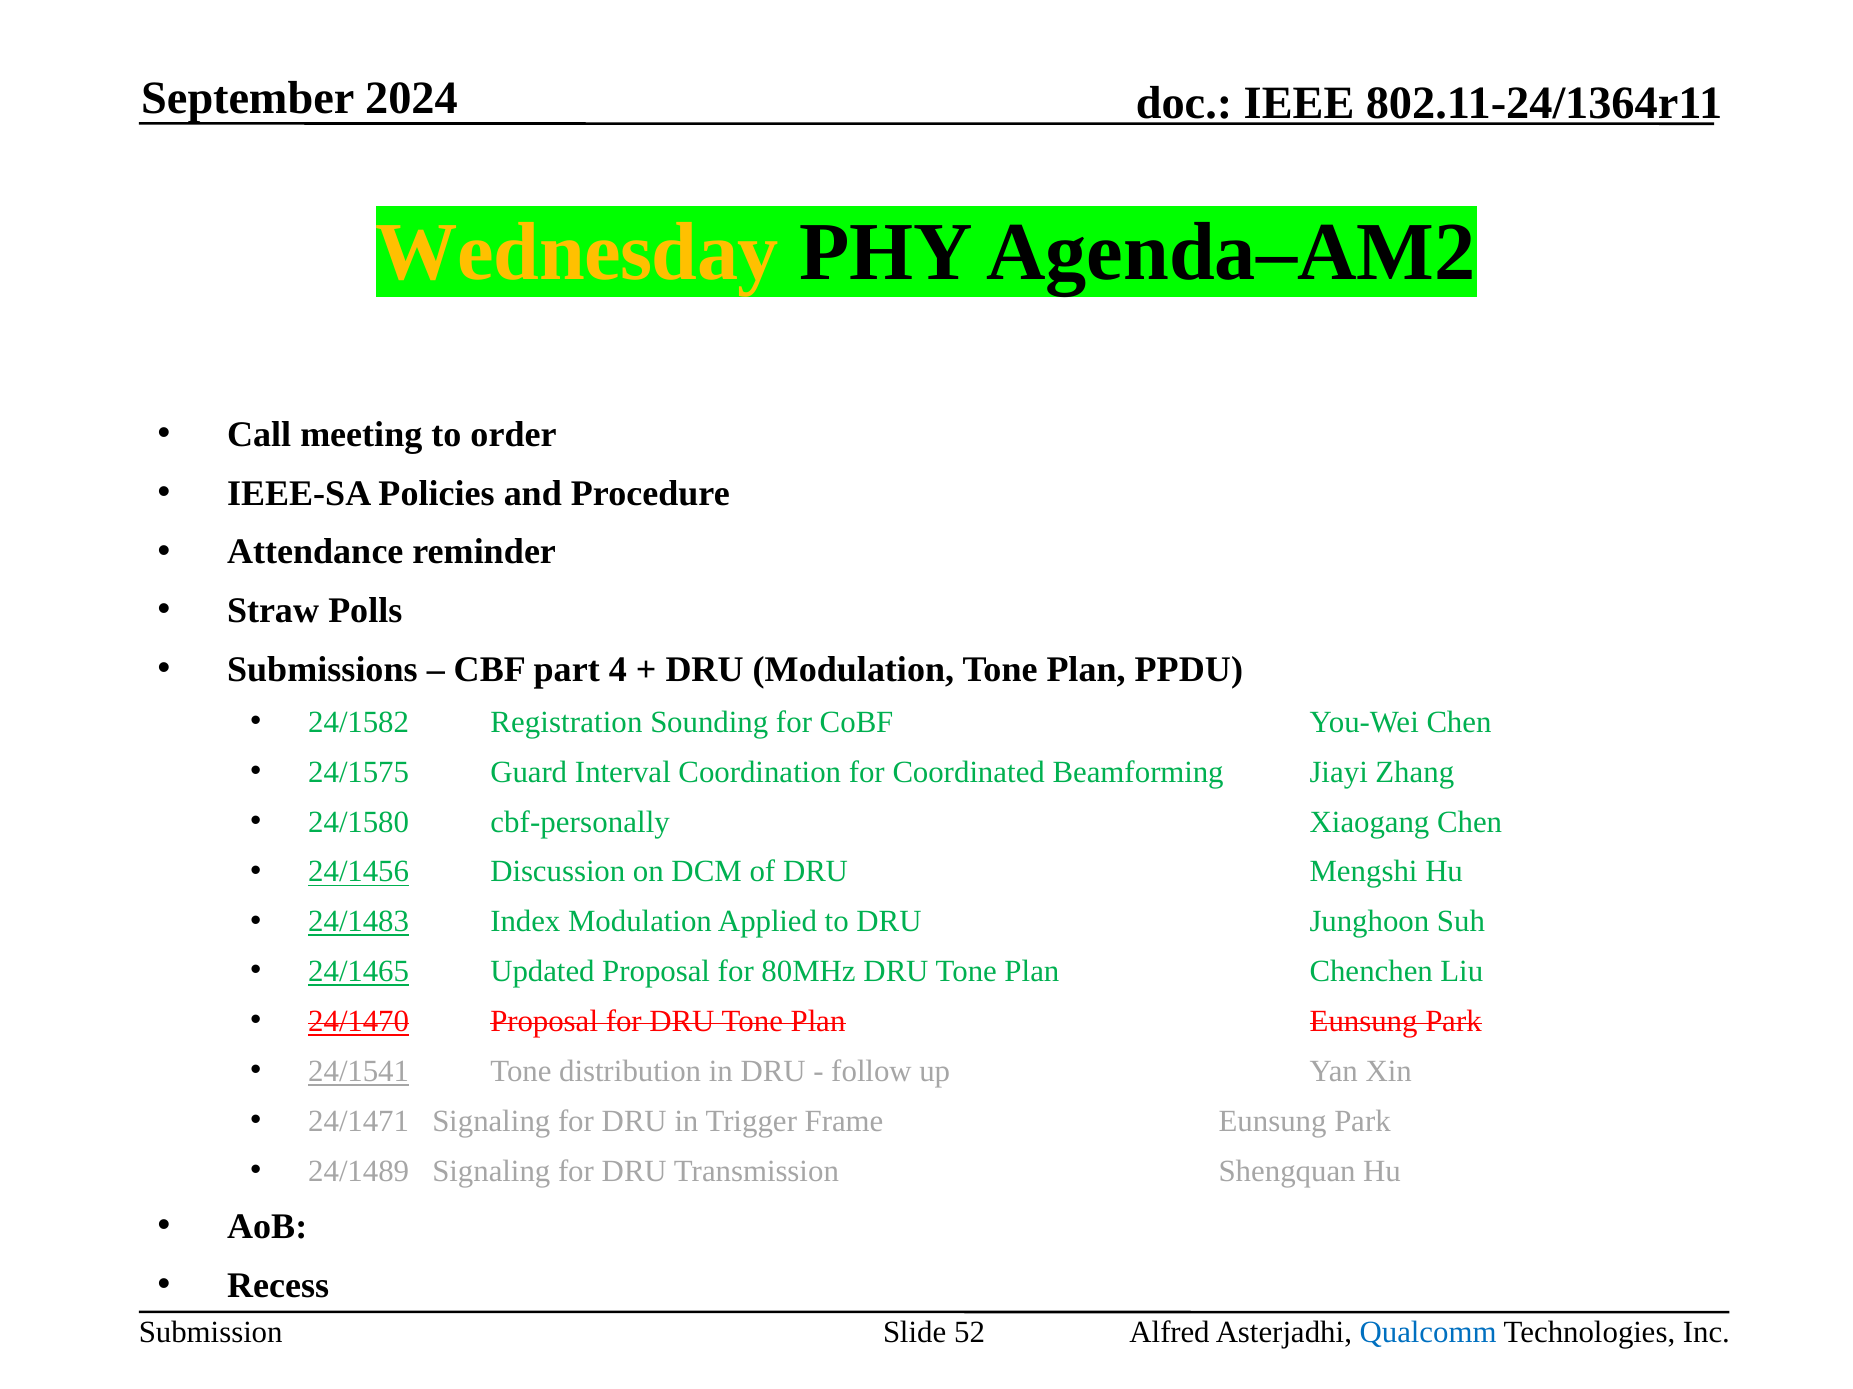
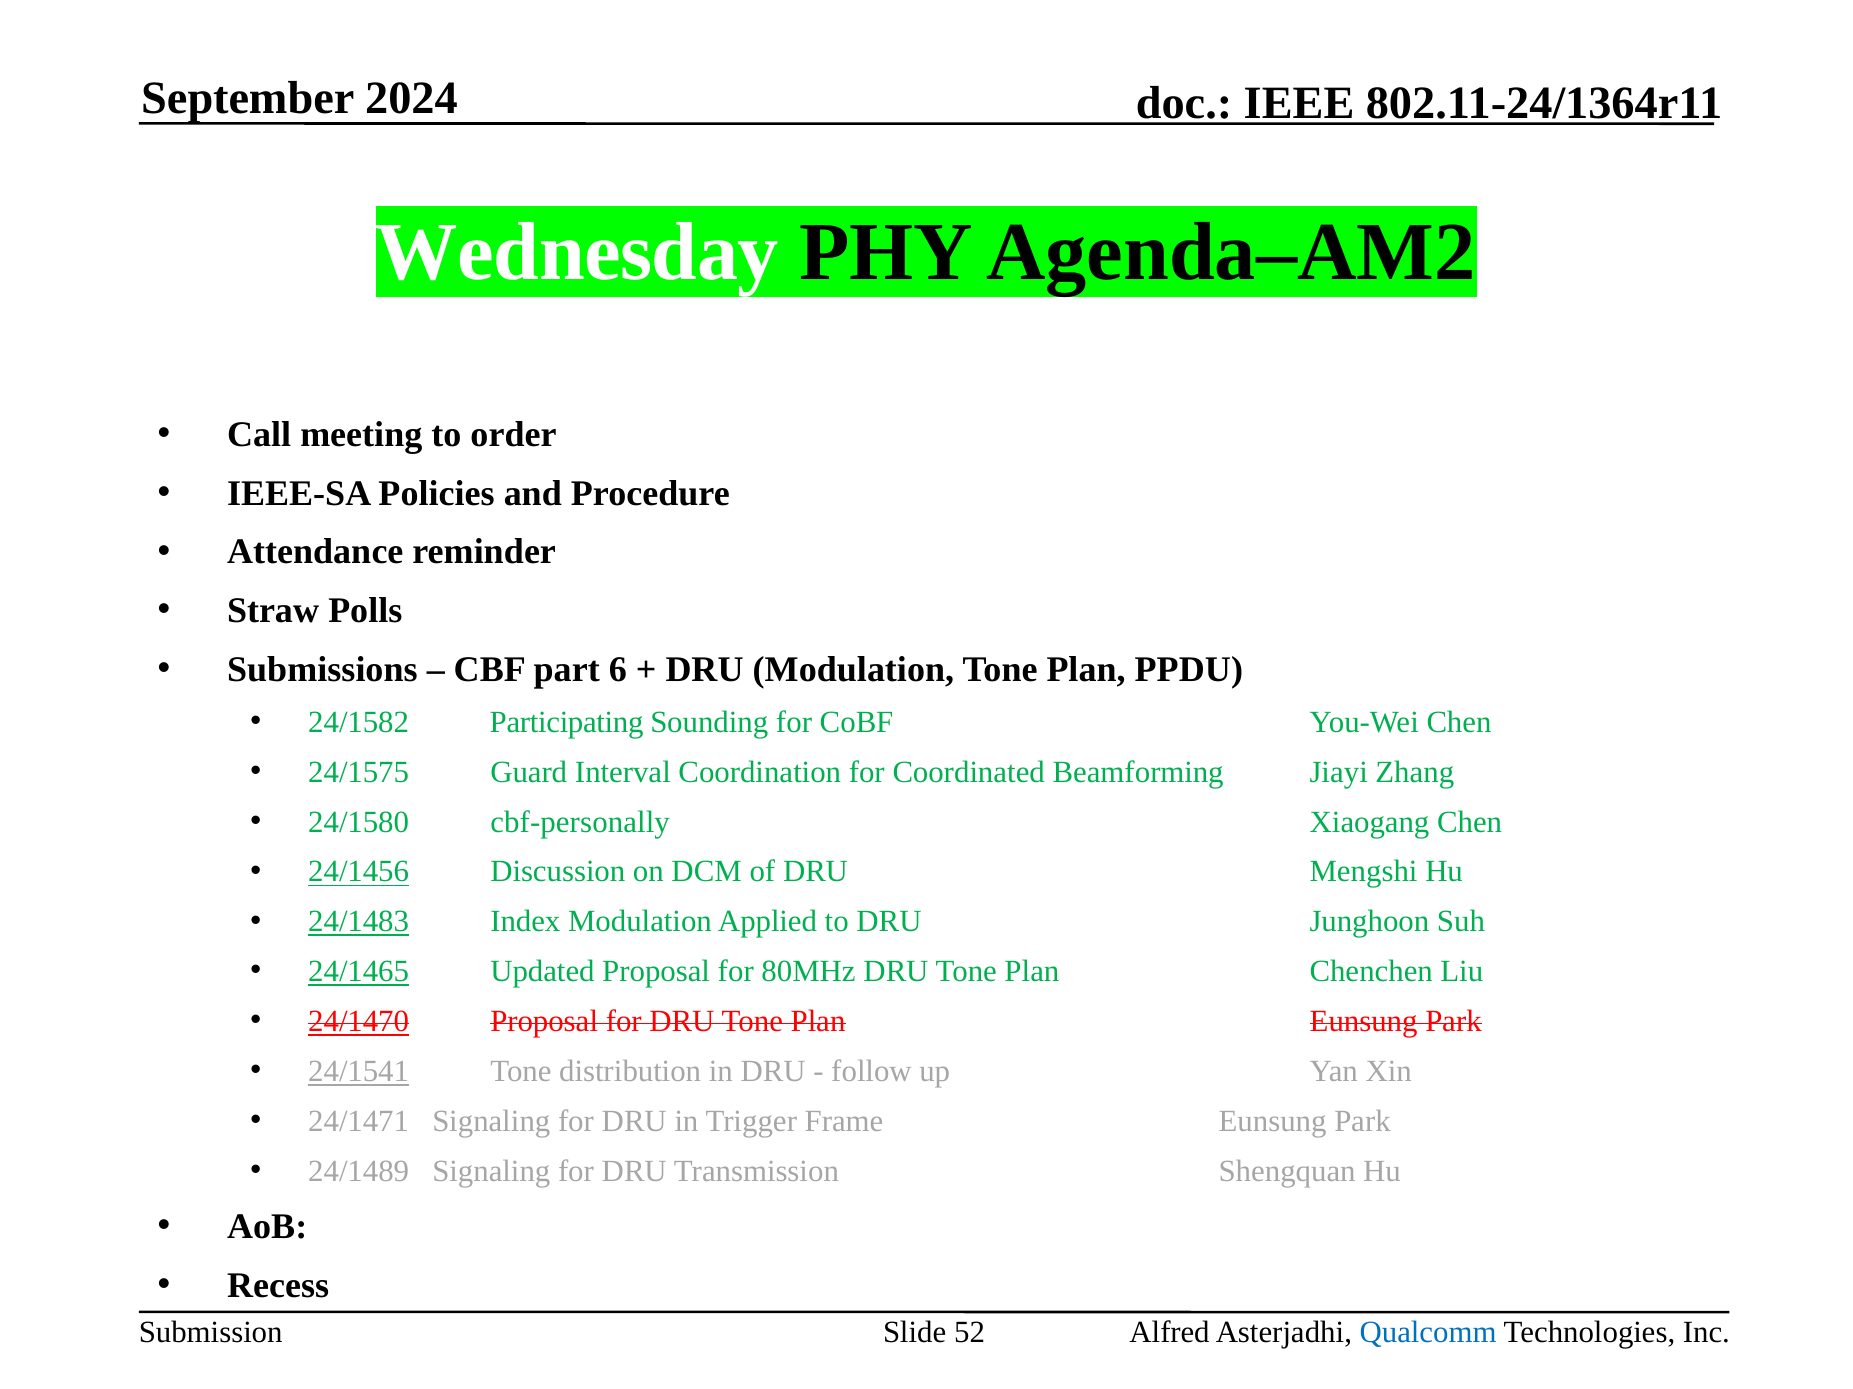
Wednesday colour: yellow -> white (578, 253)
4: 4 -> 6 (618, 670)
Registration: Registration -> Participating (567, 722)
